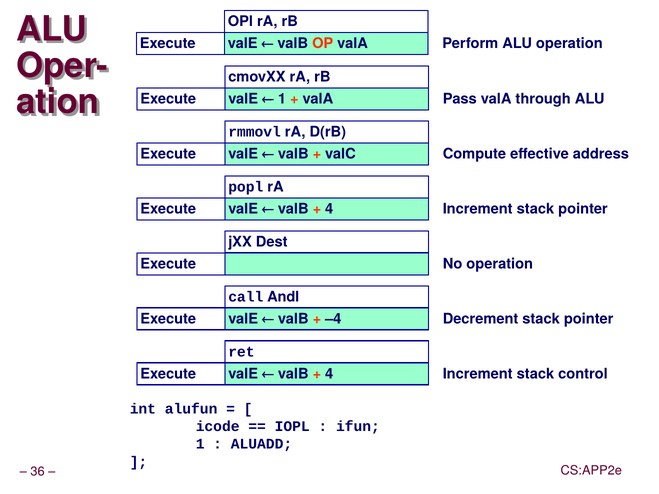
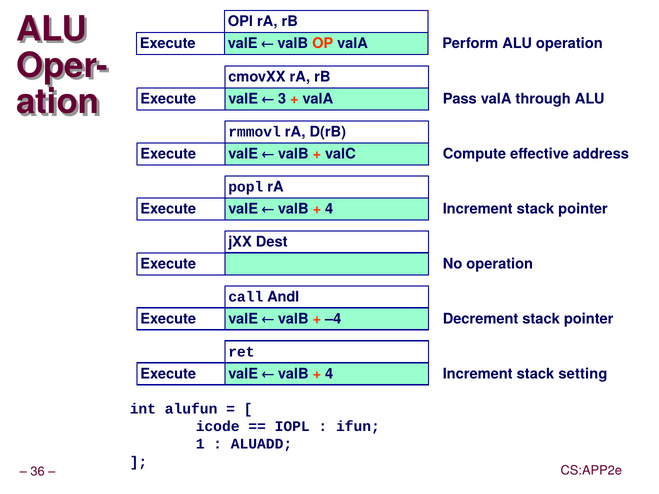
1: 1 -> 3 (282, 99)
control: control -> setting (583, 374)
